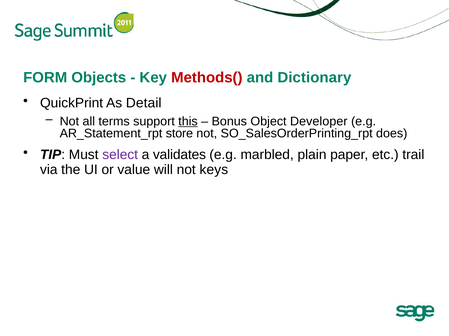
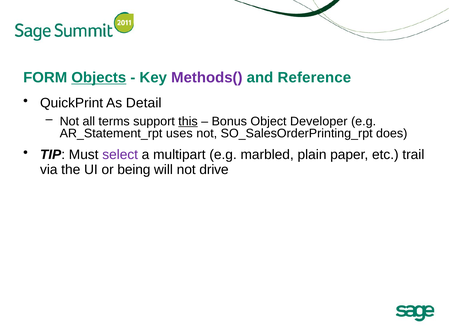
Objects underline: none -> present (99, 78)
Methods( colour: red -> purple (207, 78)
Dictionary: Dictionary -> Reference (314, 78)
store: store -> uses (179, 134)
validates: validates -> multipart (179, 155)
value: value -> being (134, 170)
keys: keys -> drive (214, 170)
